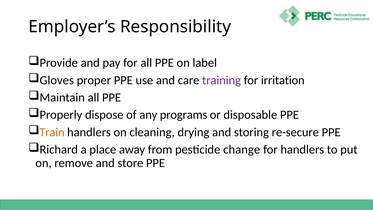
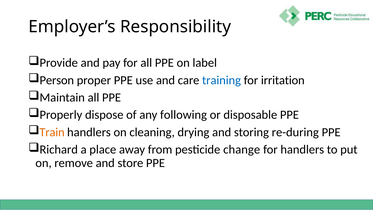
Gloves: Gloves -> Person (57, 80)
training colour: purple -> blue (222, 80)
programs: programs -> following (184, 115)
re-secure: re-secure -> re-during (295, 132)
